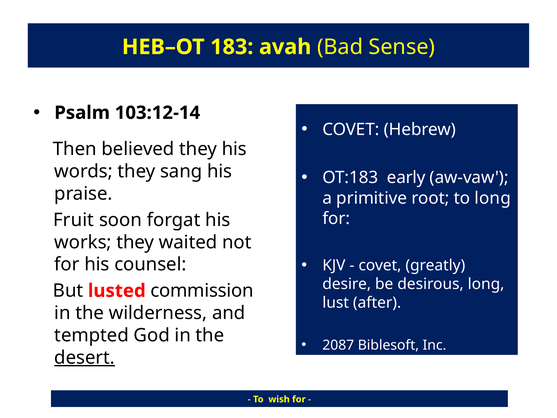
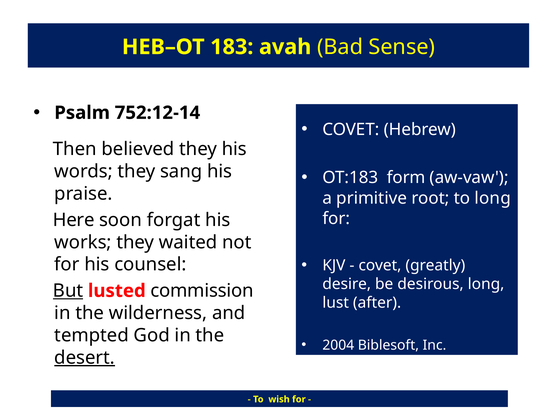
103:12-14: 103:12-14 -> 752:12-14 (157, 113)
early: early -> form (406, 178)
Fruit: Fruit -> Here (74, 220)
But underline: none -> present (68, 291)
2087: 2087 -> 2004 (338, 345)
